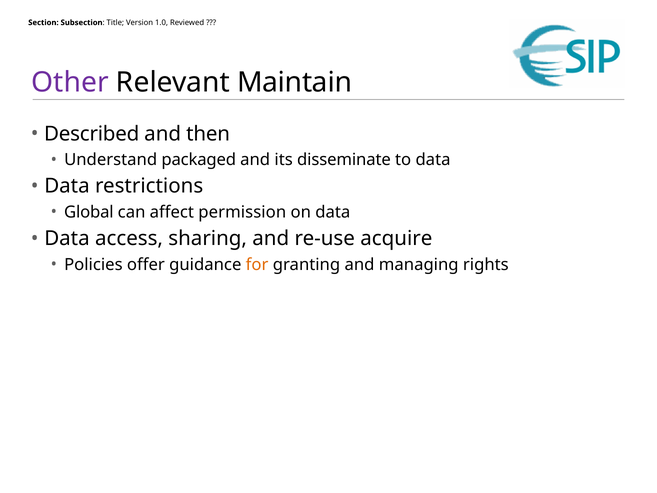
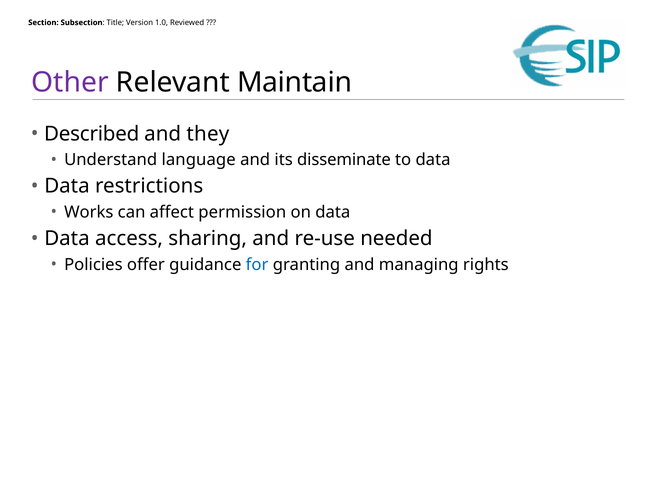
then: then -> they (208, 134)
packaged: packaged -> language (199, 160)
Global: Global -> Works (89, 212)
acquire: acquire -> needed (396, 238)
for colour: orange -> blue (257, 264)
